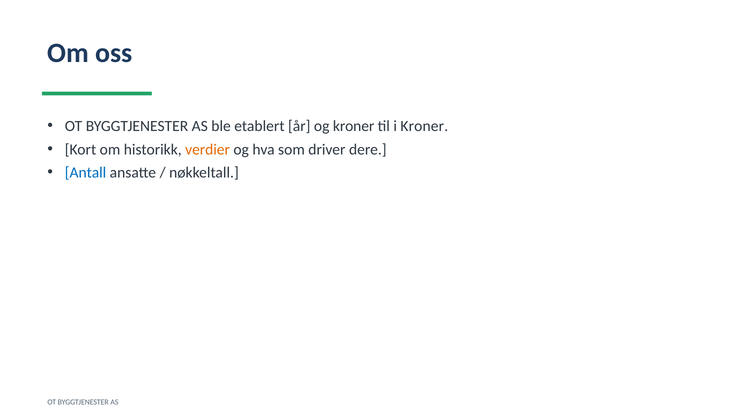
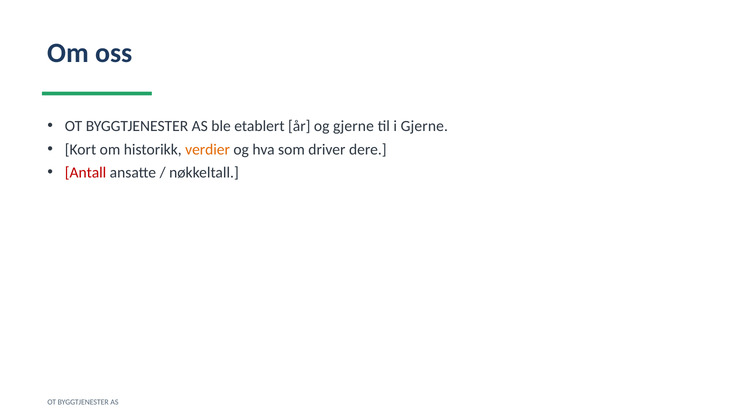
og kroner: kroner -> gjerne (353, 126)
i Kroner: Kroner -> Gjerne (424, 126)
Antall colour: blue -> red (86, 173)
